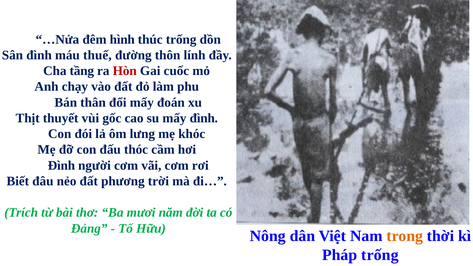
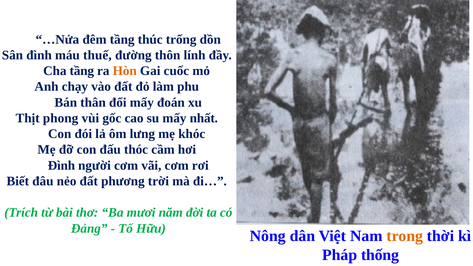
đêm hình: hình -> tầng (122, 39)
Hòn colour: red -> orange (125, 71)
thuyết: thuyết -> phong (61, 118)
mấy đình: đình -> nhất (204, 118)
Pháp trống: trống -> thống (380, 255)
